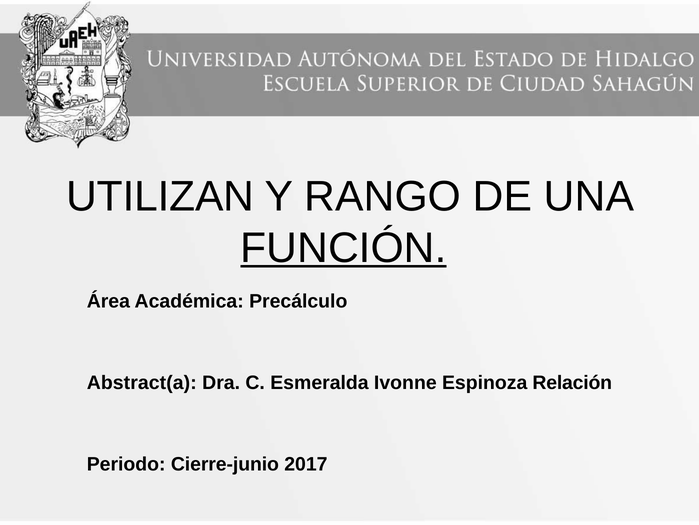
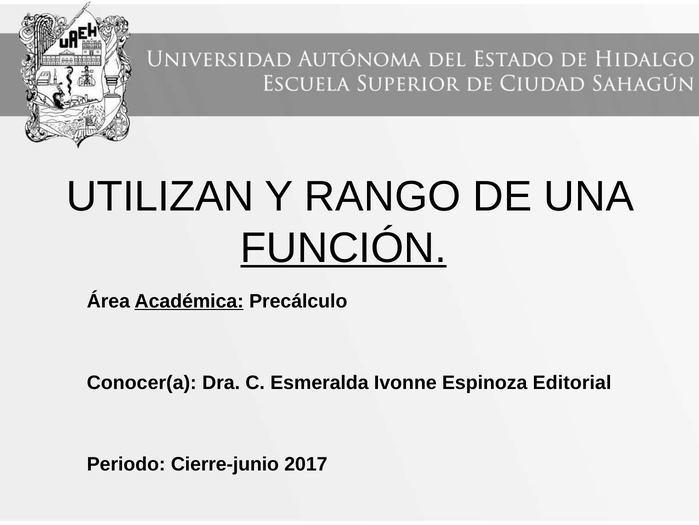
Académica underline: none -> present (189, 301)
Abstract(a: Abstract(a -> Conocer(a (142, 382)
Relación: Relación -> Editorial (572, 382)
